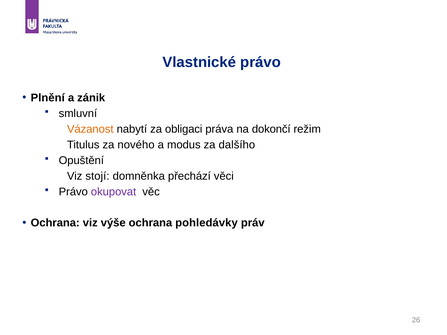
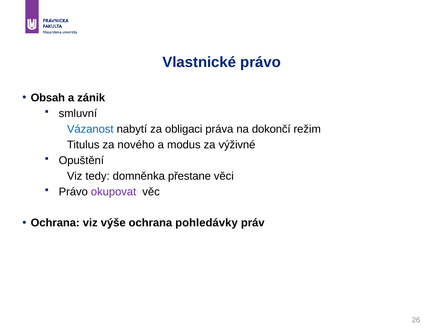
Plnění: Plnění -> Obsah (48, 98)
Vázanost colour: orange -> blue (90, 129)
dalšího: dalšího -> výživné (237, 145)
stojí: stojí -> tedy (98, 176)
přechází: přechází -> přestane (189, 176)
